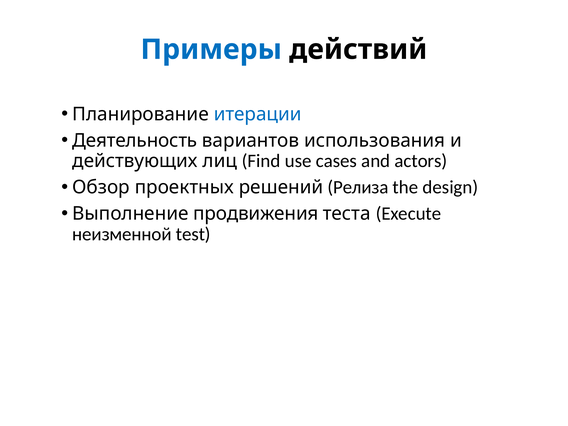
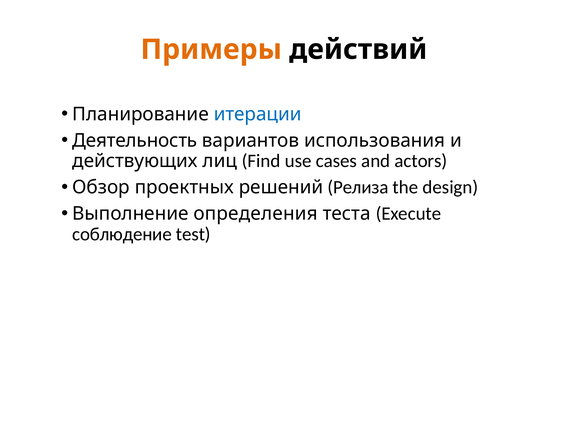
Примеры colour: blue -> orange (211, 50)
продвижения: продвижения -> определения (256, 214)
неизменной: неизменной -> соблюдение (122, 234)
